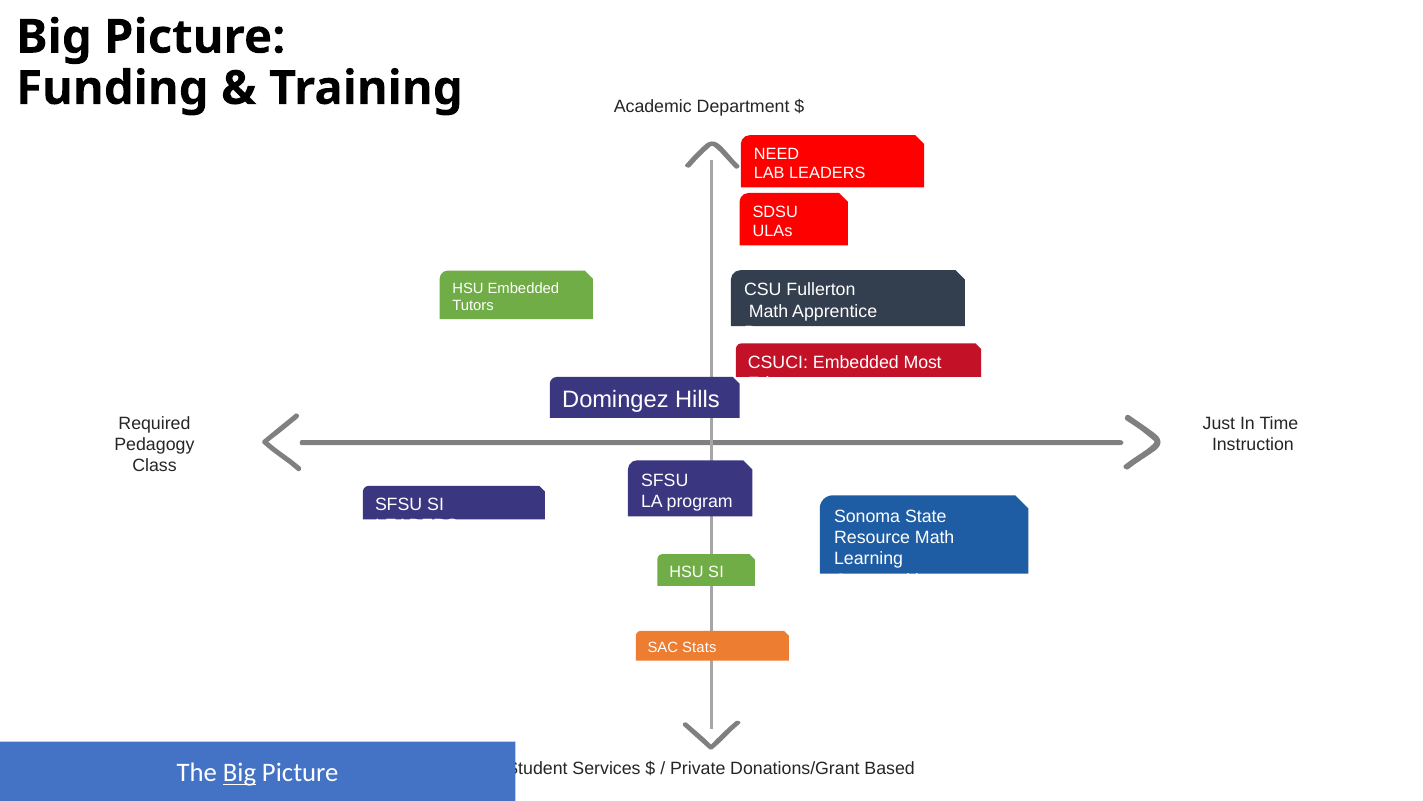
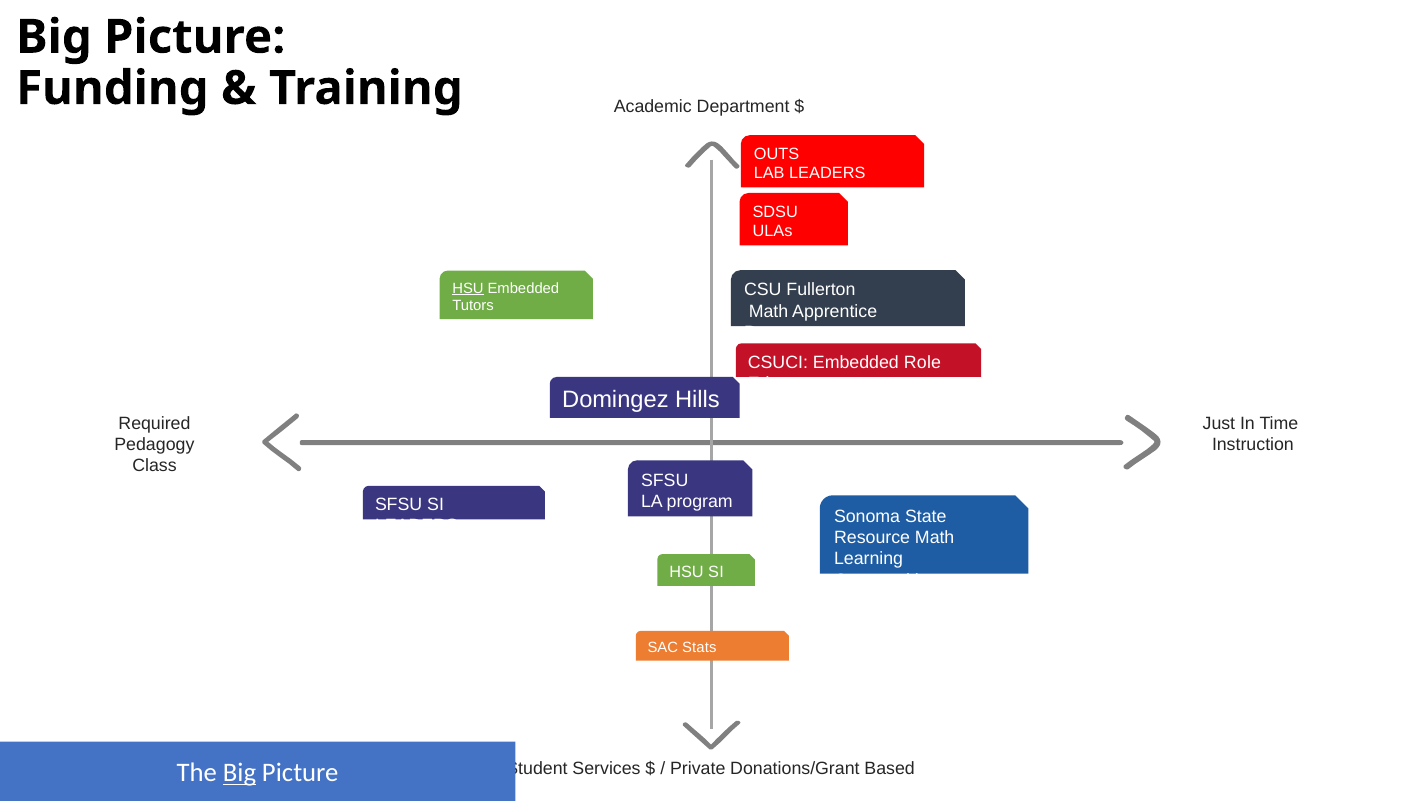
NEED: NEED -> OUTS (777, 154)
HSU underline: none -> present (468, 288)
Most: Most -> Role (922, 362)
